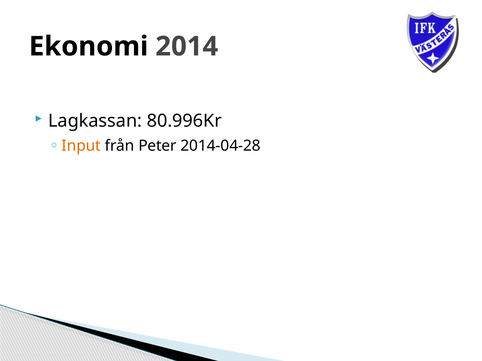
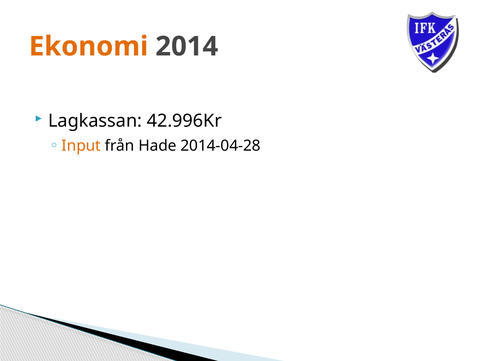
Ekonomi colour: black -> orange (89, 47)
80.996Kr: 80.996Kr -> 42.996Kr (184, 121)
Peter: Peter -> Hade (157, 146)
